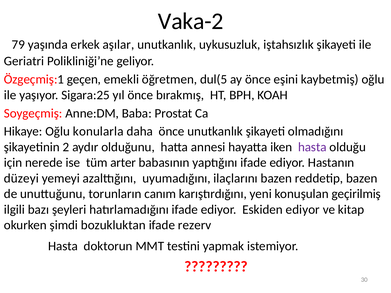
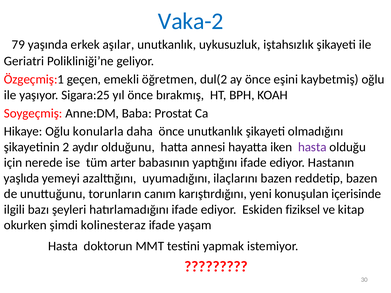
Vaka-2 colour: black -> blue (191, 21)
dul(5: dul(5 -> dul(2 (214, 79)
düzeyi: düzeyi -> yaşlıda (21, 178)
geçirilmiş: geçirilmiş -> içerisinde (356, 194)
Eskiden ediyor: ediyor -> fiziksel (303, 210)
bozukluktan: bozukluktan -> kolinesteraz (113, 225)
rezerv: rezerv -> yaşam (195, 225)
